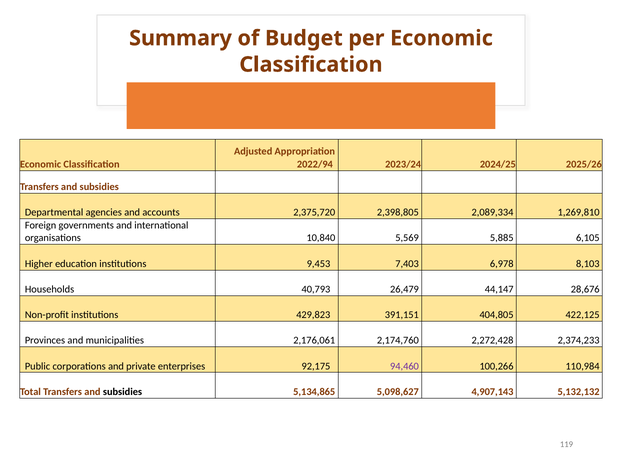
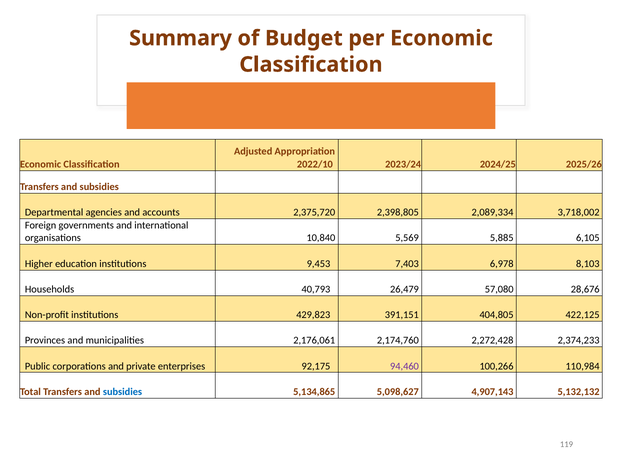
2022/94: 2022/94 -> 2022/10 (315, 164)
1,269,810: 1,269,810 -> 3,718,002 (579, 213)
44,147: 44,147 -> 57,080 (499, 290)
subsidies colour: black -> blue (123, 392)
